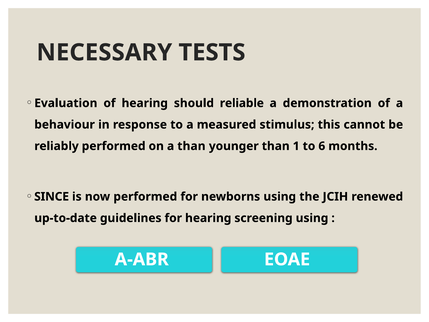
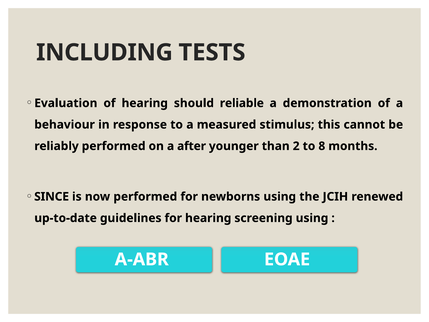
NECESSARY: NECESSARY -> INCLUDING (105, 52)
a than: than -> after (192, 146)
1: 1 -> 2 (296, 146)
6: 6 -> 8 (322, 146)
